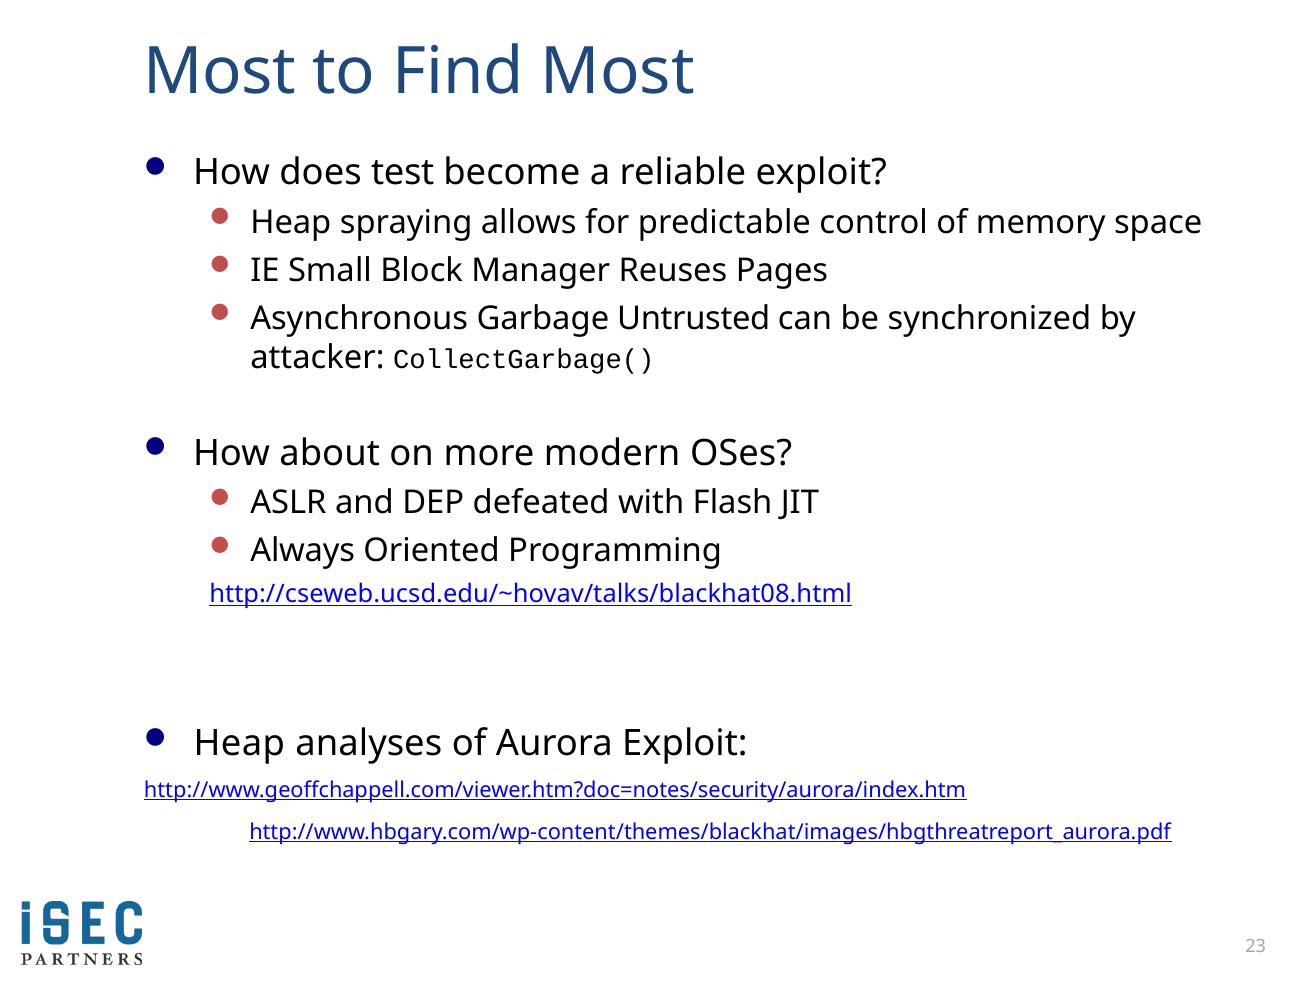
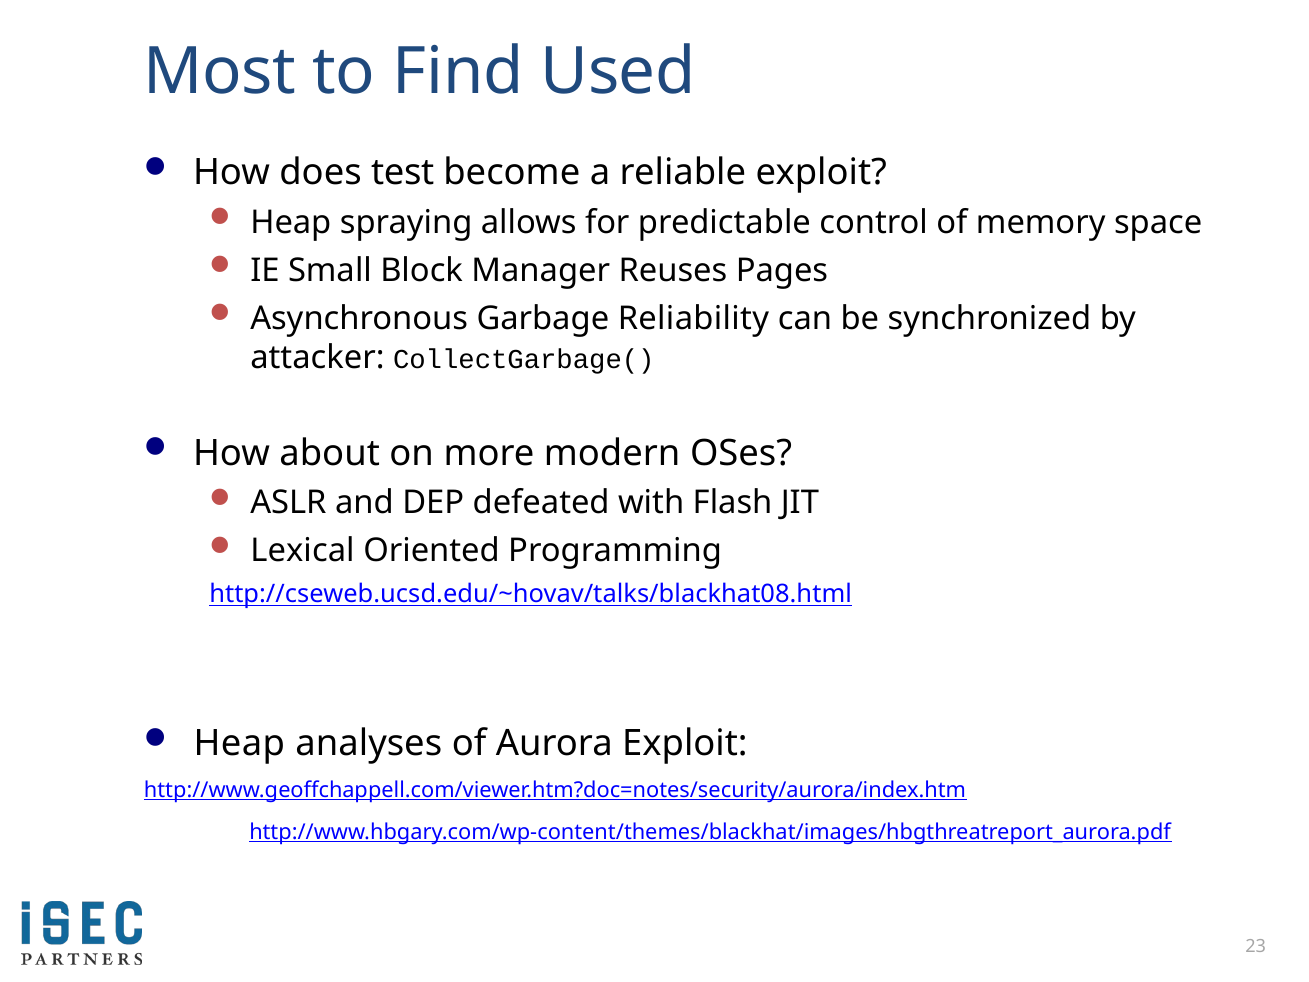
Find Most: Most -> Used (618, 72)
Untrusted: Untrusted -> Reliability (693, 318)
Always: Always -> Lexical (303, 551)
